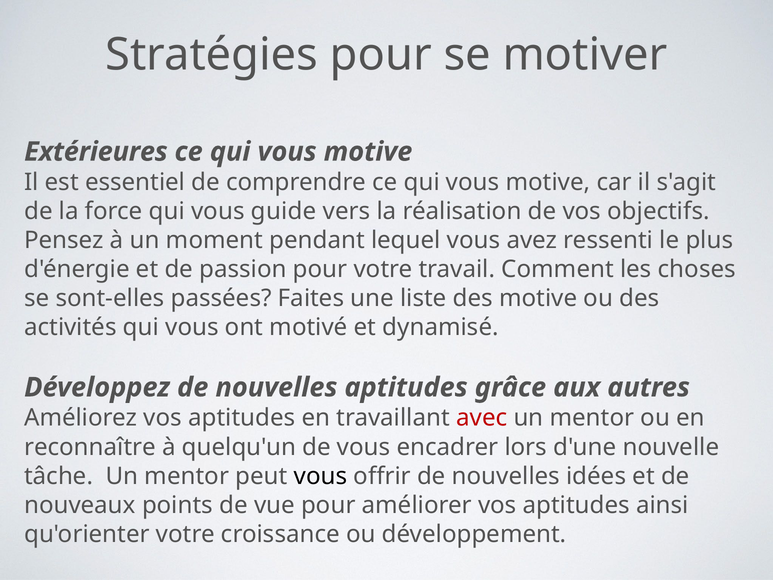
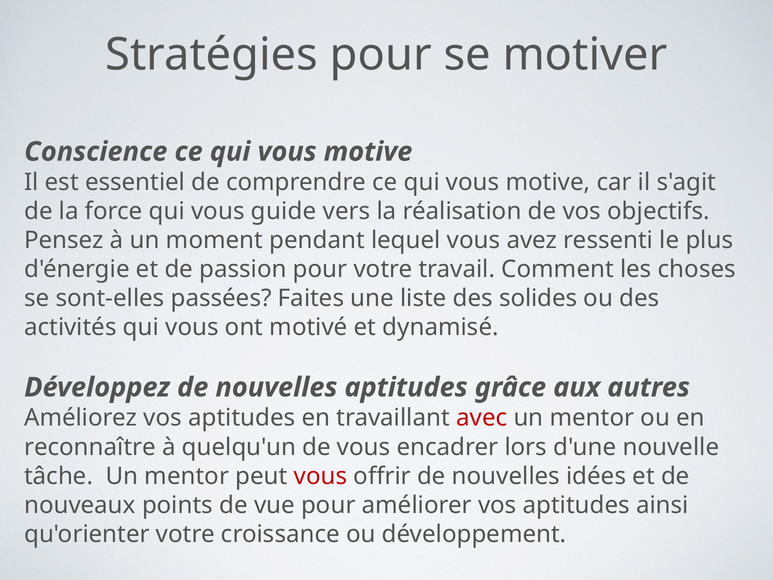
Extérieures: Extérieures -> Conscience (96, 152)
des motive: motive -> solides (538, 298)
vous colour: black -> red (320, 476)
